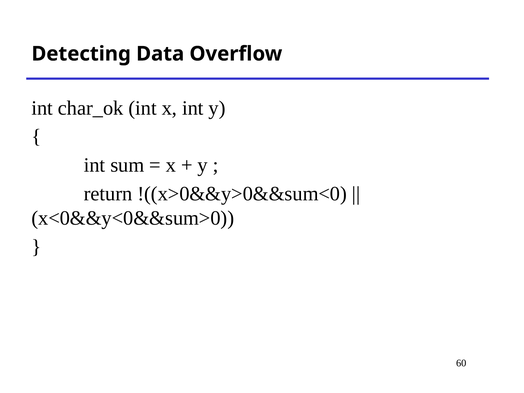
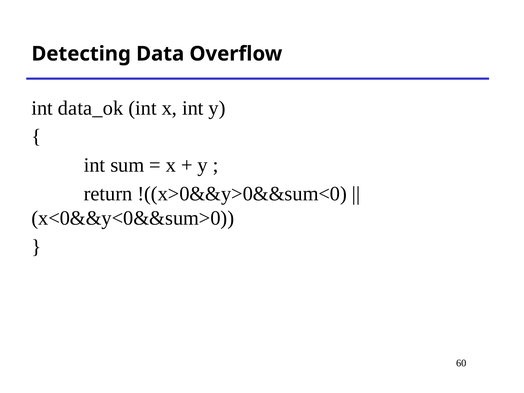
char_ok: char_ok -> data_ok (91, 108)
